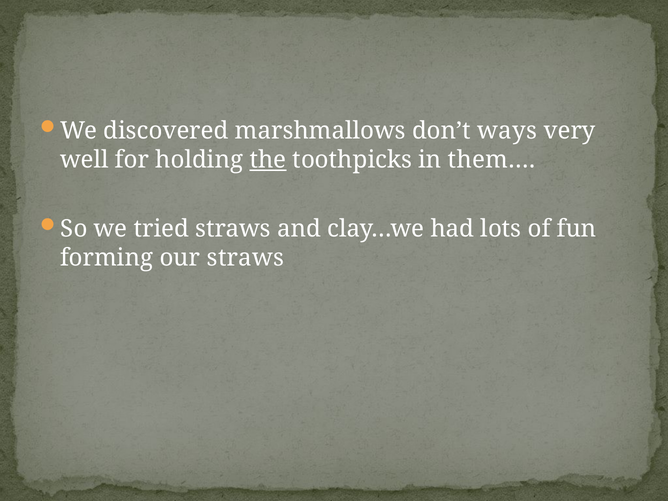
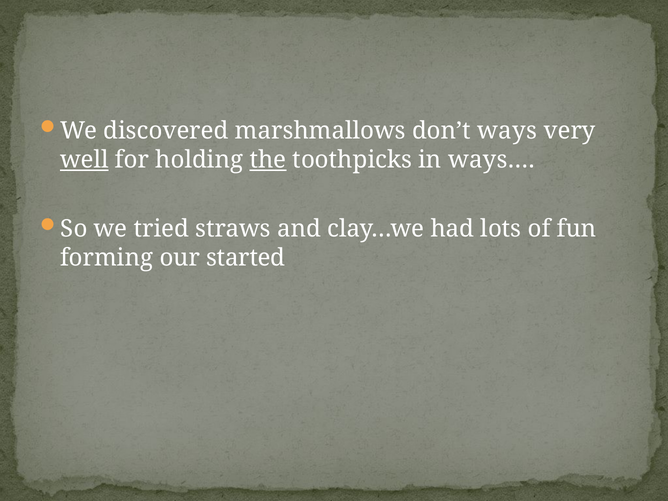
well underline: none -> present (84, 160)
them…: them… -> ways… (491, 160)
our straws: straws -> started (246, 258)
